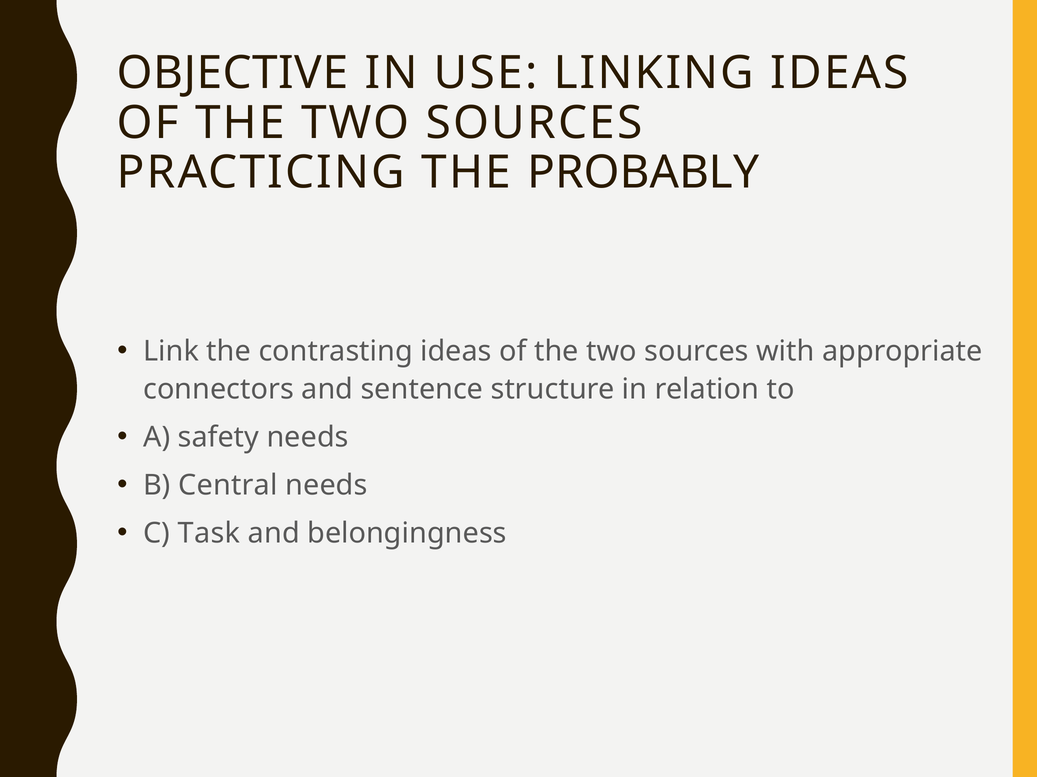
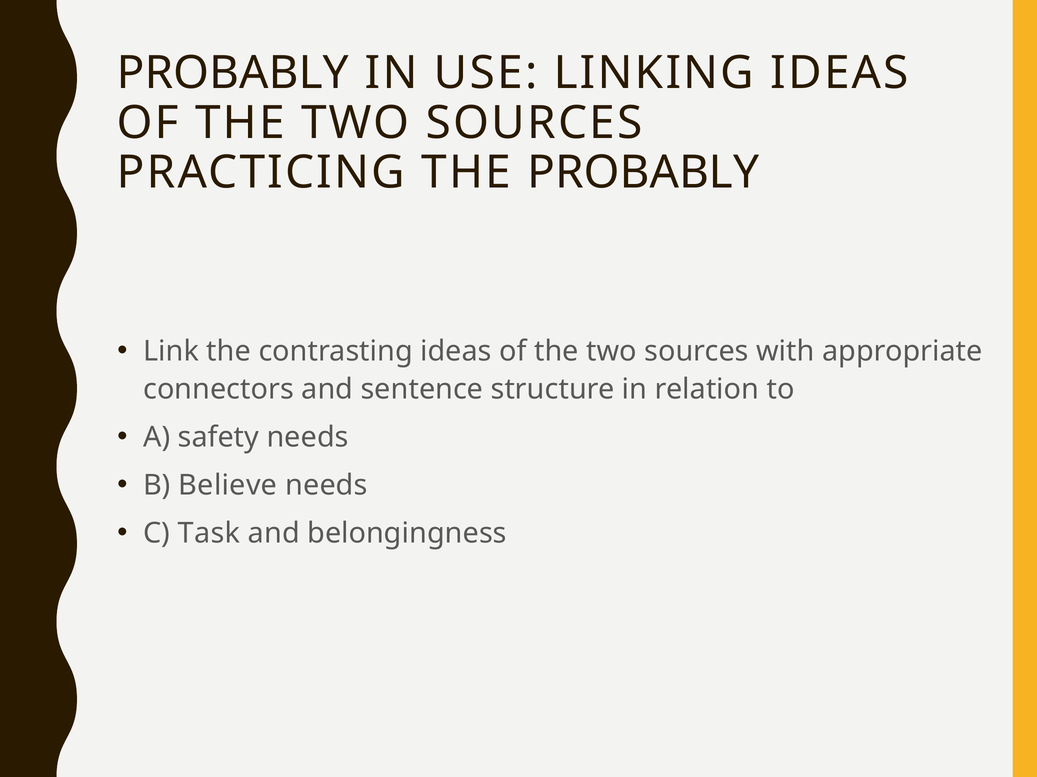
OBJECTIVE: OBJECTIVE -> PROBABLY (233, 73)
Central: Central -> Believe (228, 486)
